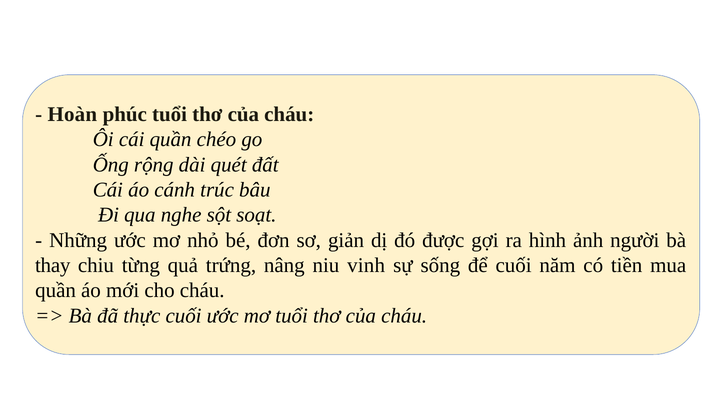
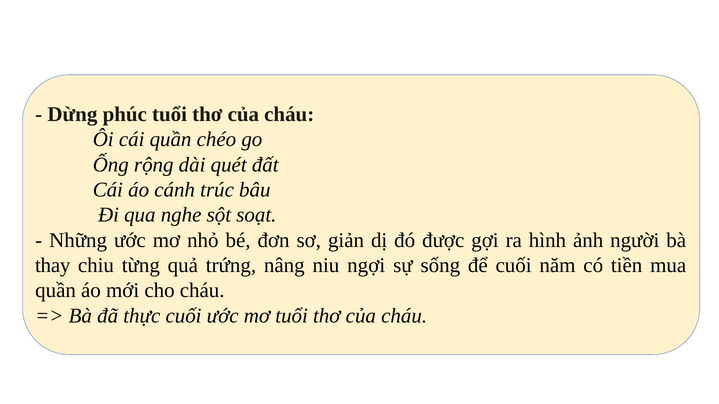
Hoàn: Hoàn -> Dừng (72, 115)
vinh: vinh -> ngợi (366, 266)
